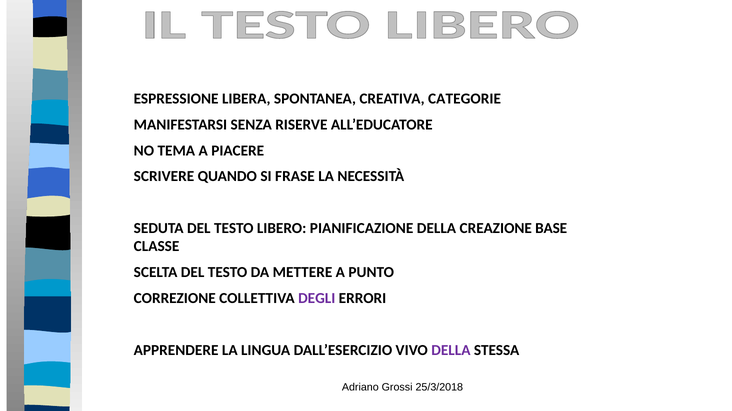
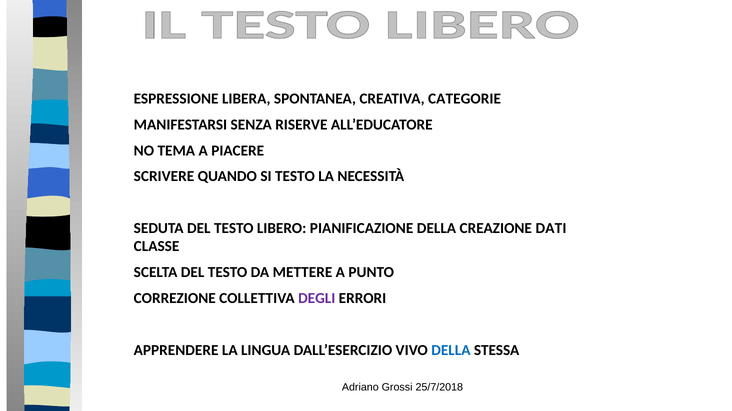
SI FRASE: FRASE -> TESTO (295, 177)
BASE: BASE -> DATI (551, 229)
DELLA colour: purple -> blue (451, 351)
25/3/2018: 25/3/2018 -> 25/7/2018 (439, 388)
